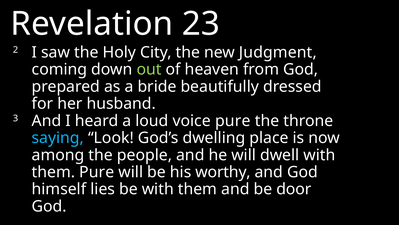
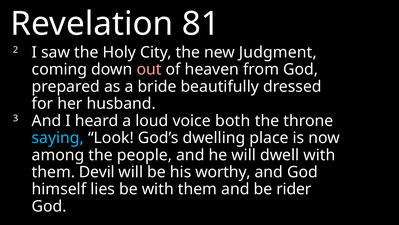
23: 23 -> 81 (201, 24)
out colour: light green -> pink (149, 69)
voice pure: pure -> both (233, 121)
them Pure: Pure -> Devil (97, 172)
door: door -> rider (294, 189)
